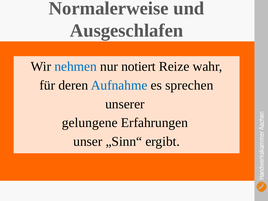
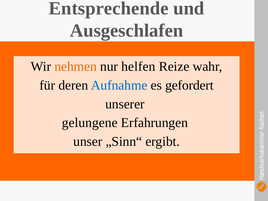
Normalerweise: Normalerweise -> Entsprechende (109, 8)
nehmen colour: blue -> orange (76, 66)
notiert: notiert -> helfen (138, 66)
sprechen: sprechen -> gefordert (189, 85)
